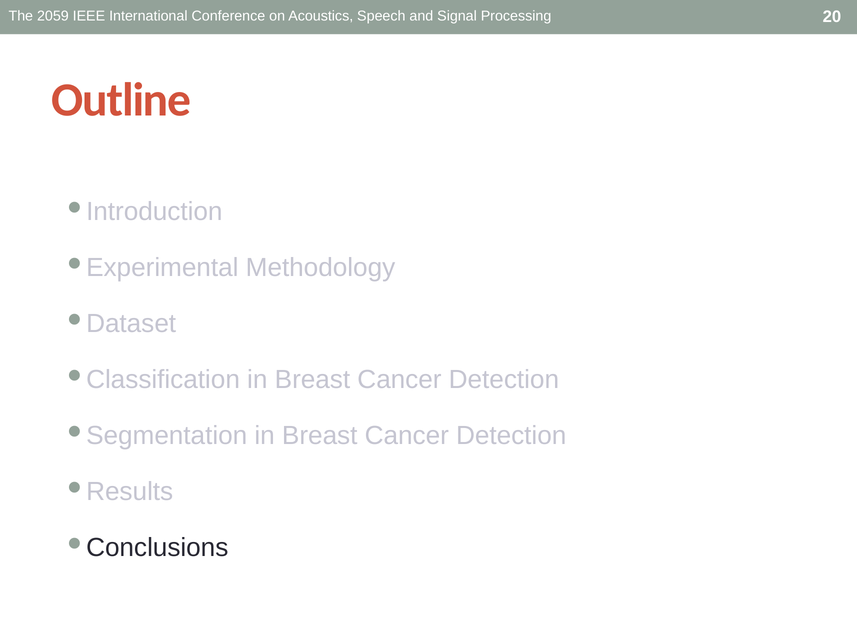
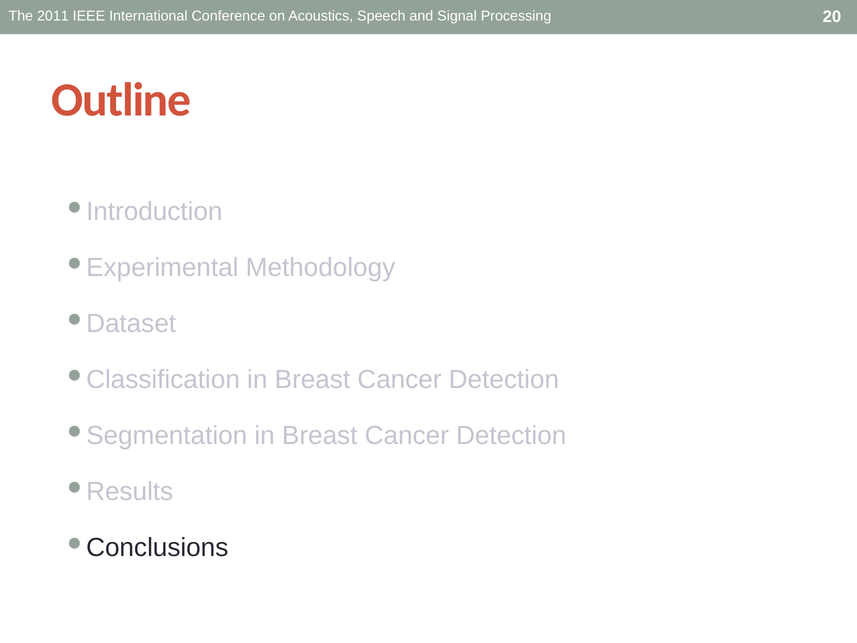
2059: 2059 -> 2011 (53, 16)
